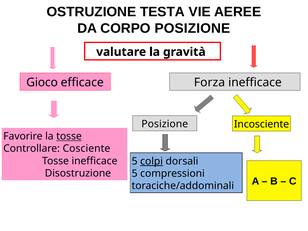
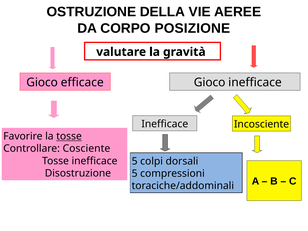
TESTA: TESTA -> DELLA (163, 12)
efficace Forza: Forza -> Gioco (210, 82)
Posizione: Posizione -> Inefficace (165, 124)
colpi underline: present -> none (152, 161)
